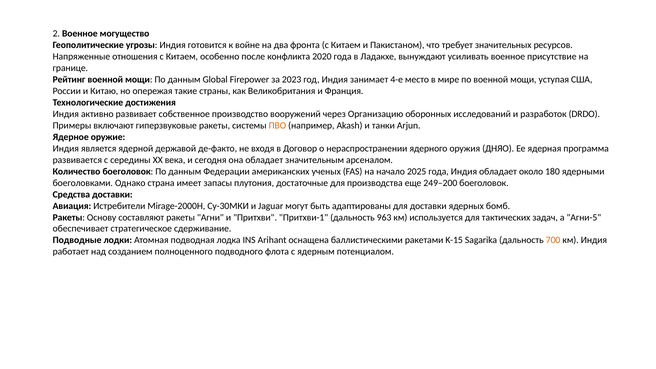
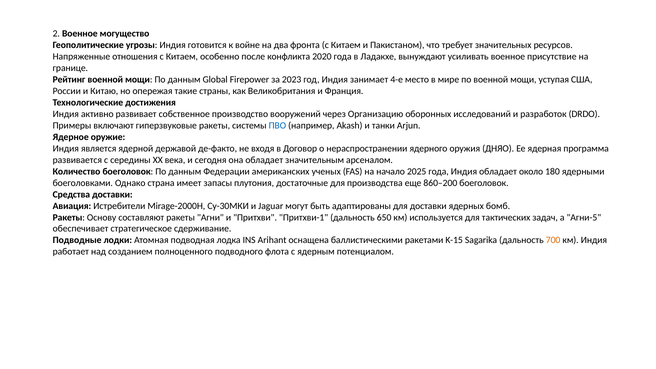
ПВО colour: orange -> blue (277, 126)
249–200: 249–200 -> 860–200 (440, 183)
963: 963 -> 650 (384, 217)
